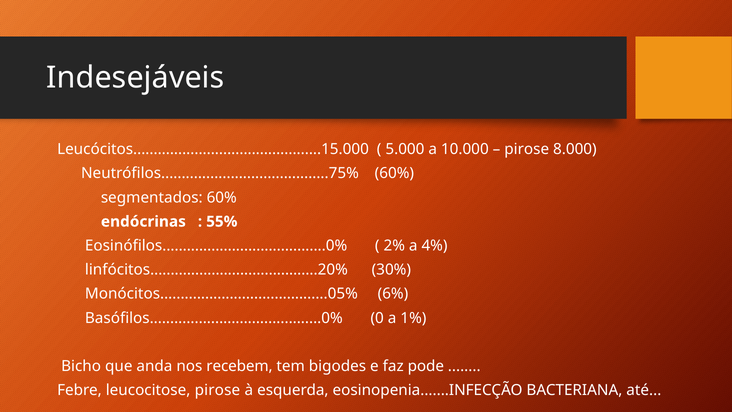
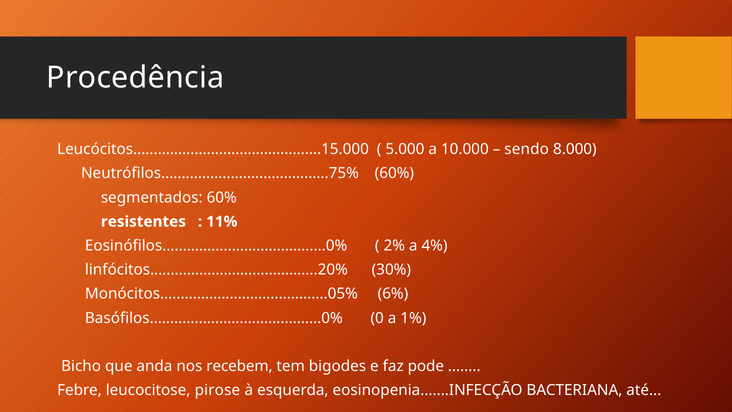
Indesejáveis: Indesejáveis -> Procedência (135, 77)
pirose: pirose -> sendo (527, 149)
endócrinas: endócrinas -> resistentes (143, 221)
55%: 55% -> 11% (222, 221)
